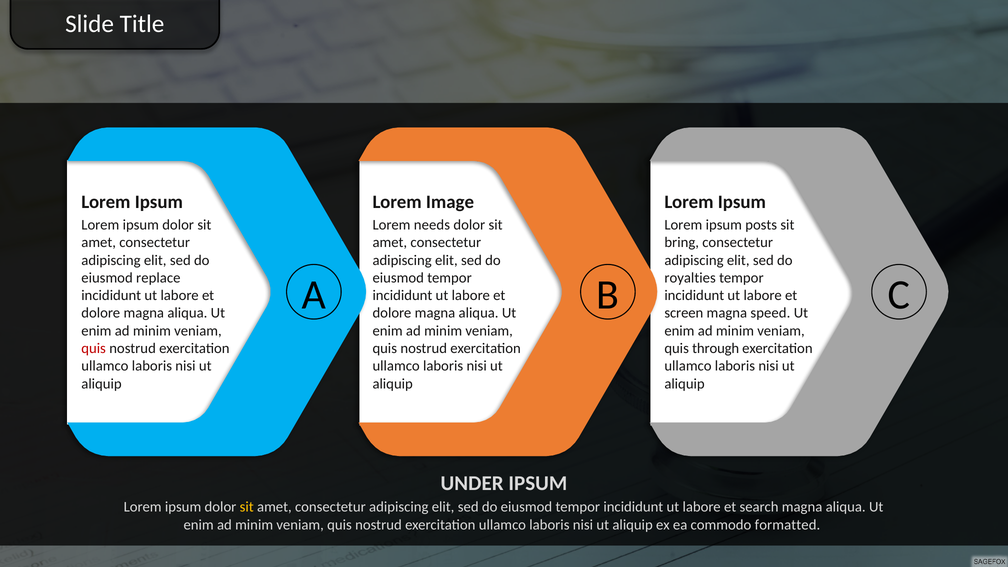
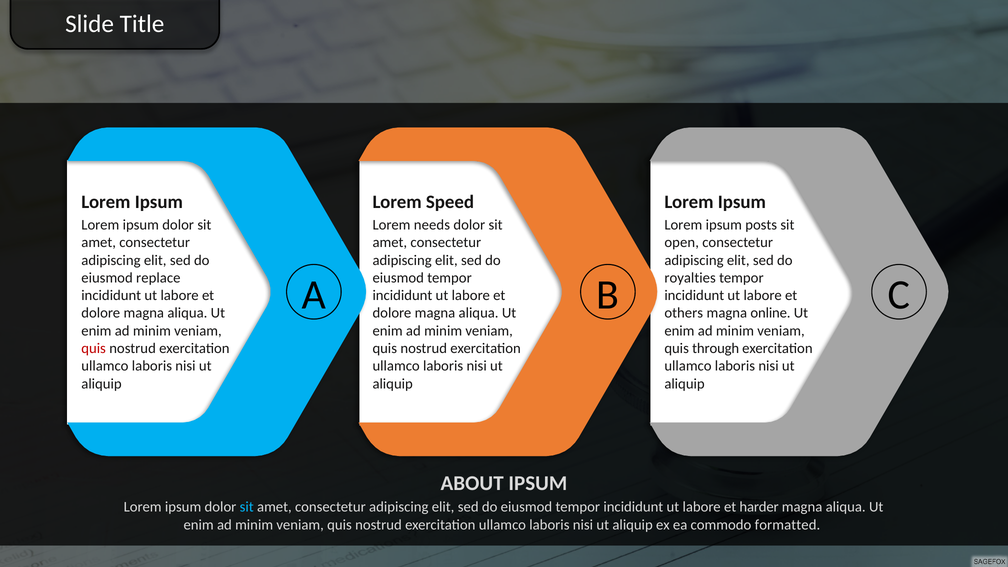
Image: Image -> Speed (450, 202)
bring: bring -> open (682, 243)
screen: screen -> others (684, 313)
speed: speed -> online (771, 313)
UNDER: UNDER -> ABOUT (472, 483)
sit colour: yellow -> light blue (247, 507)
search: search -> harder (759, 507)
